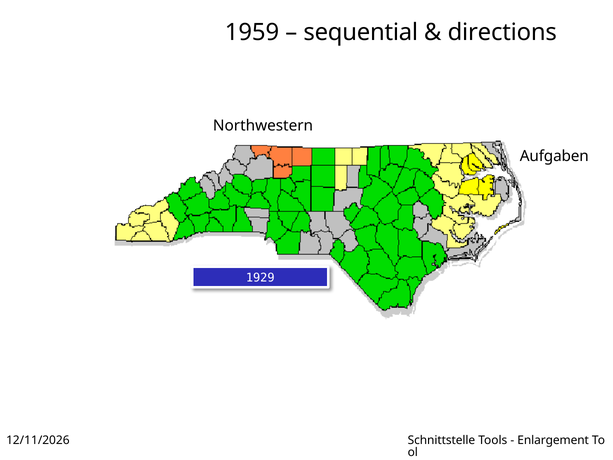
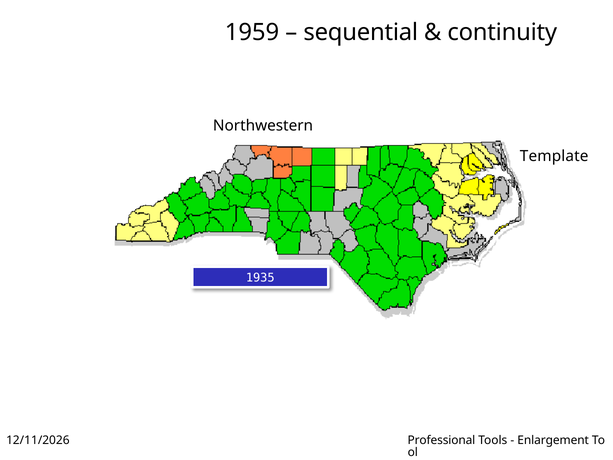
directions: directions -> continuity (502, 32)
Aufgaben: Aufgaben -> Template (554, 156)
1929: 1929 -> 1935 (260, 278)
Schnittstelle: Schnittstelle -> Professional (441, 440)
